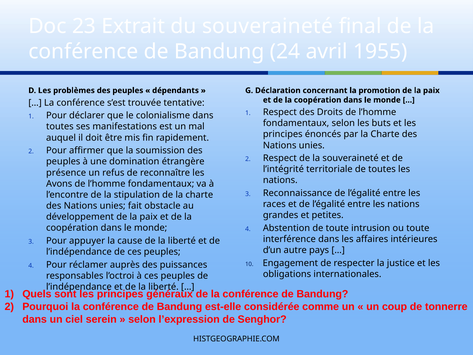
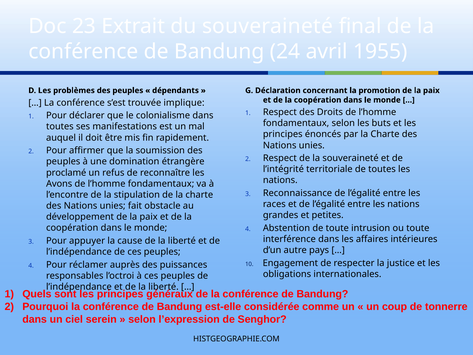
tentative: tentative -> implique (184, 103)
présence: présence -> proclamé (66, 173)
